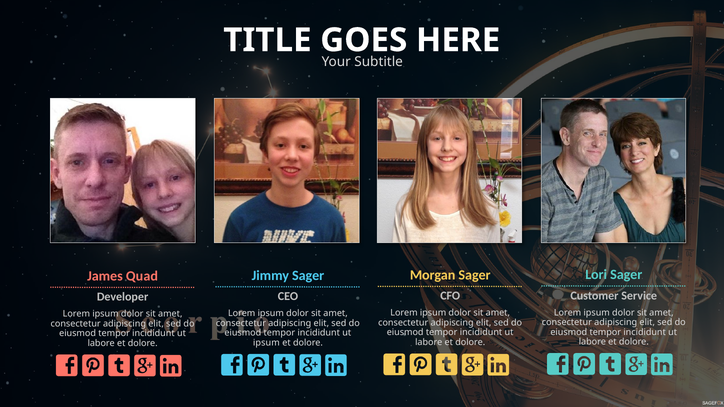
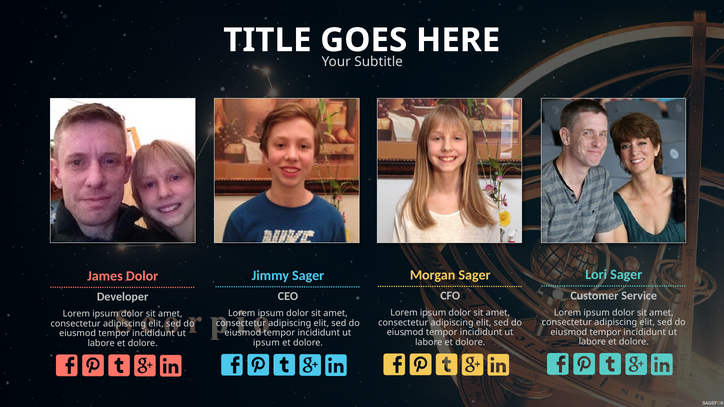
James Quad: Quad -> Dolor (142, 276)
